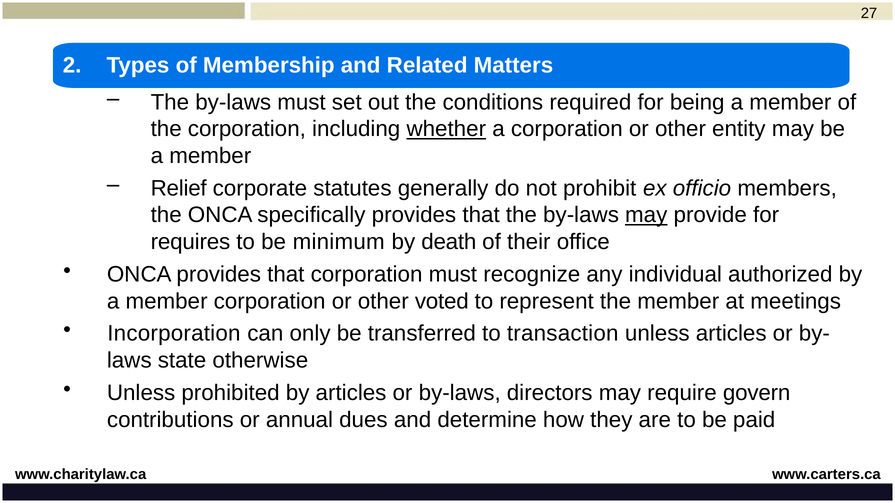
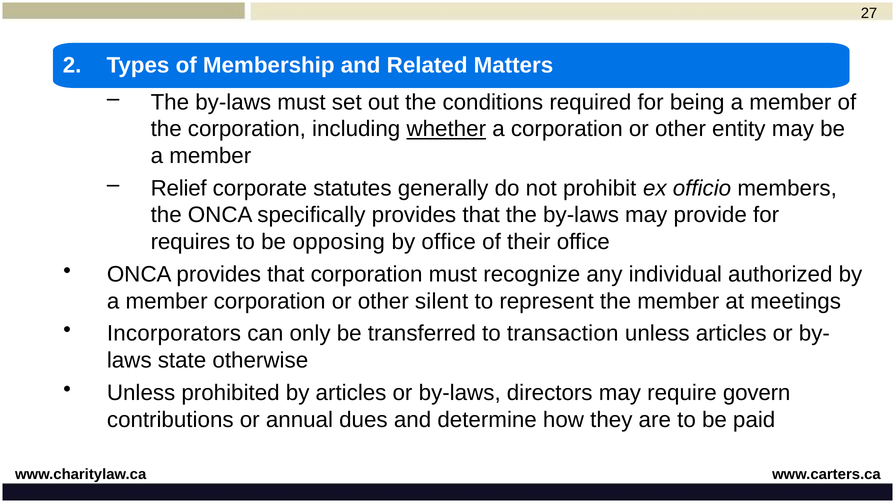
may underline: present -> none (646, 215)
minimum: minimum -> opposing (339, 242)
by death: death -> office (449, 242)
voted: voted -> silent (442, 301)
Incorporation: Incorporation -> Incorporators (174, 334)
